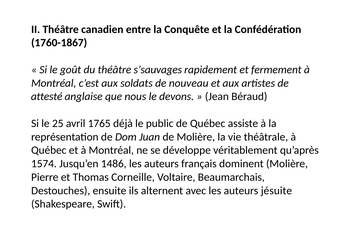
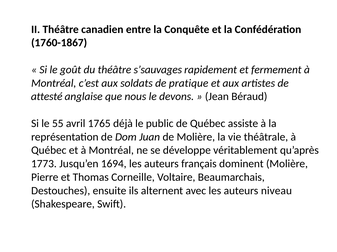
nouveau: nouveau -> pratique (189, 83)
25: 25 -> 55 (58, 124)
1574: 1574 -> 1773 (44, 164)
1486: 1486 -> 1694 (114, 164)
jésuite: jésuite -> niveau (276, 191)
